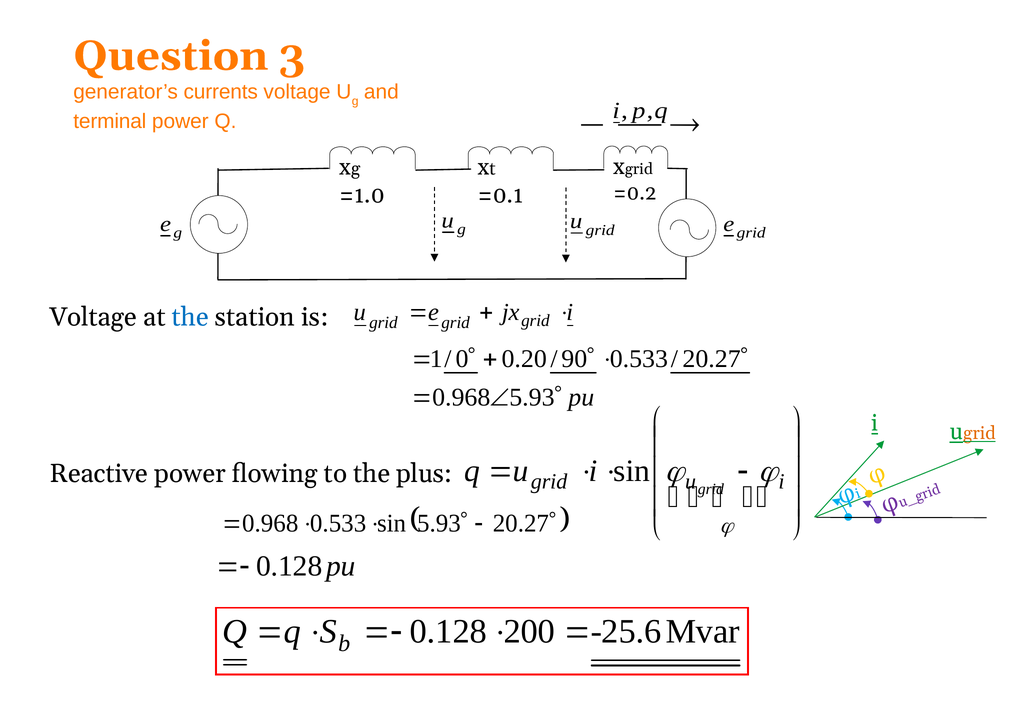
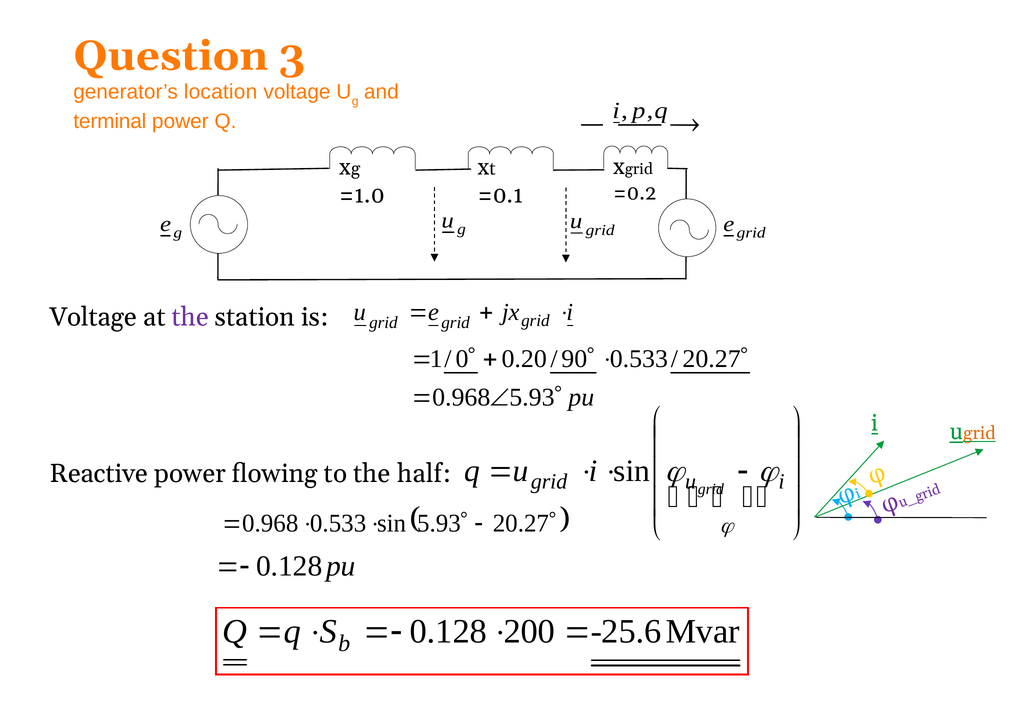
currents: currents -> location (221, 92)
the colour: blue -> purple (190, 317)
plus: plus -> half (424, 474)
